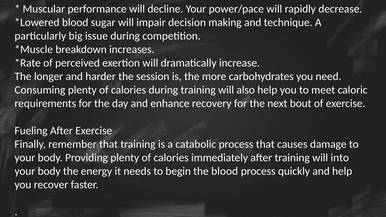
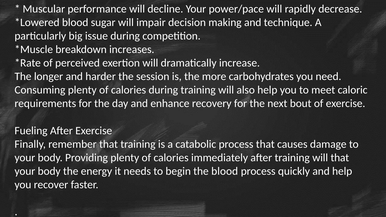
will into: into -> that (340, 158)
